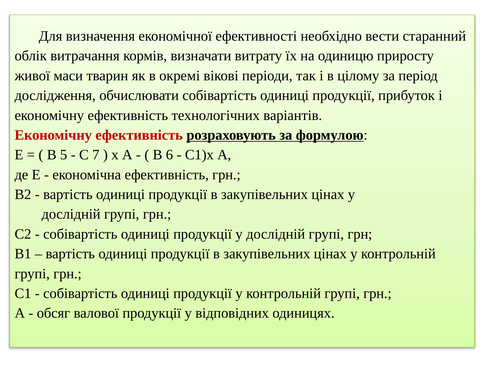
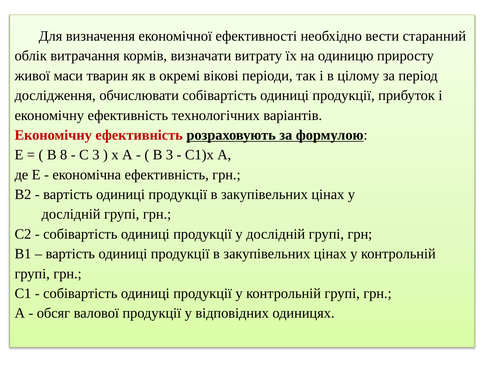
5: 5 -> 8 (64, 155)
С 7: 7 -> 3 (96, 155)
В 6: 6 -> 3 (169, 155)
